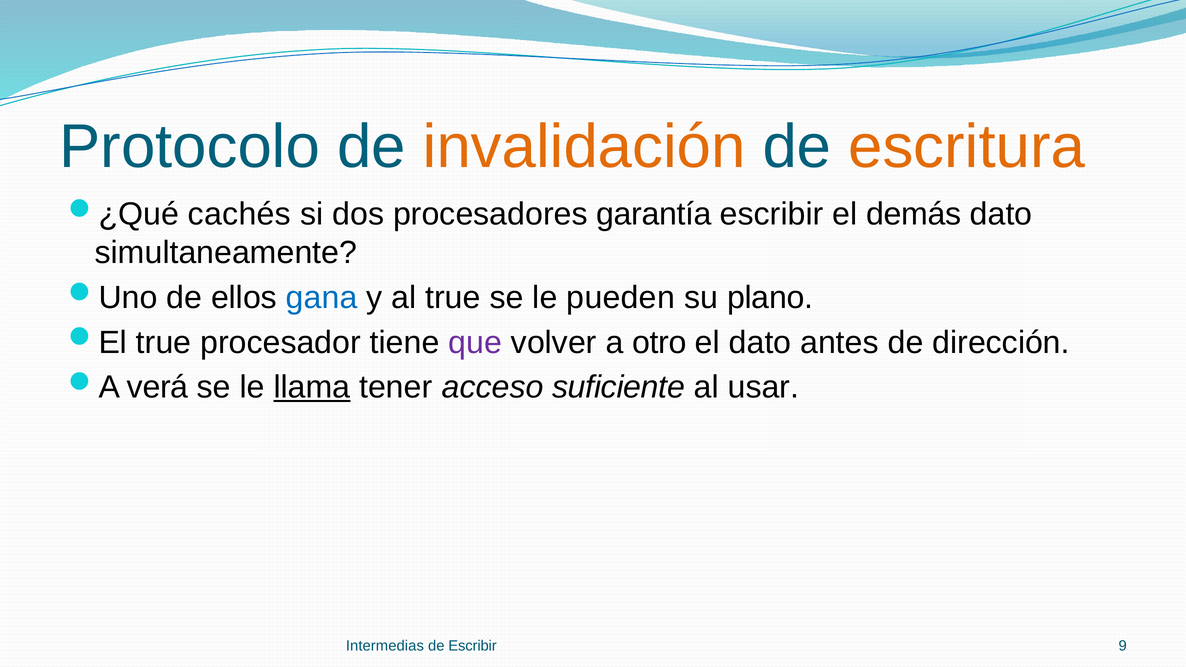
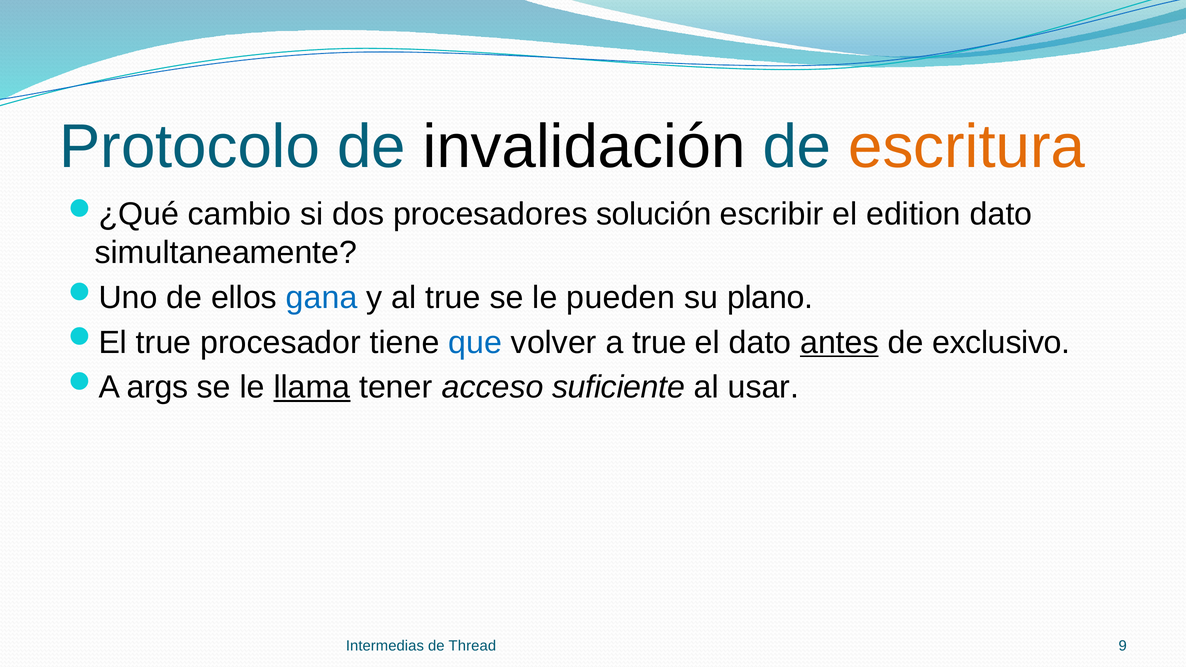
invalidación colour: orange -> black (584, 147)
cachés: cachés -> cambio (240, 214)
garantía: garantía -> solución (654, 214)
demás: demás -> edition (913, 214)
que colour: purple -> blue (475, 343)
a otro: otro -> true (659, 343)
antes underline: none -> present (839, 343)
dirección: dirección -> exclusivo (1001, 343)
verá: verá -> args (158, 387)
de Escribir: Escribir -> Thread (472, 646)
